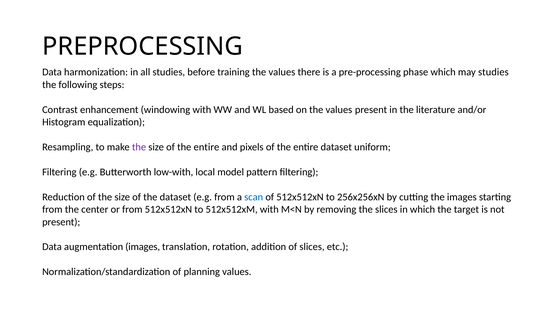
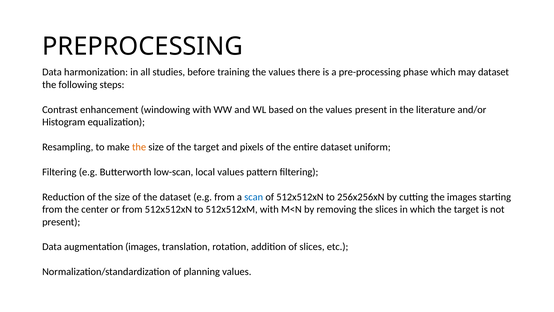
may studies: studies -> dataset (493, 72)
the colour: purple -> orange (139, 147)
size of the entire: entire -> target (206, 147)
low-with: low-with -> low-scan (174, 172)
local model: model -> values (231, 172)
